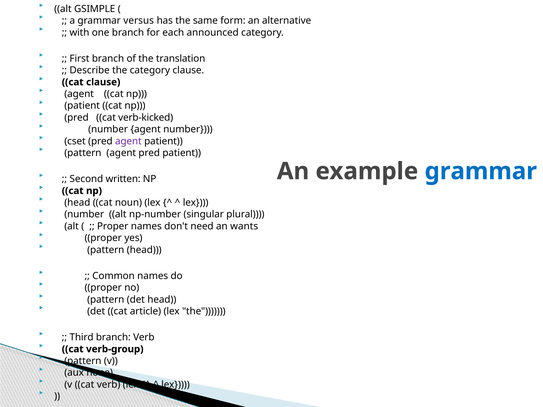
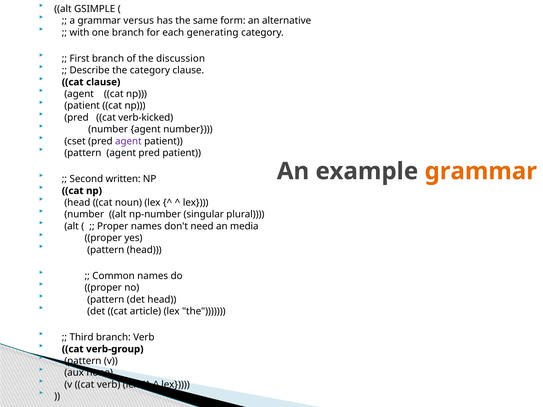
announced: announced -> generating (213, 33)
translation: translation -> discussion (181, 59)
grammar colour: blue -> orange (481, 171)
wants: wants -> media (244, 226)
